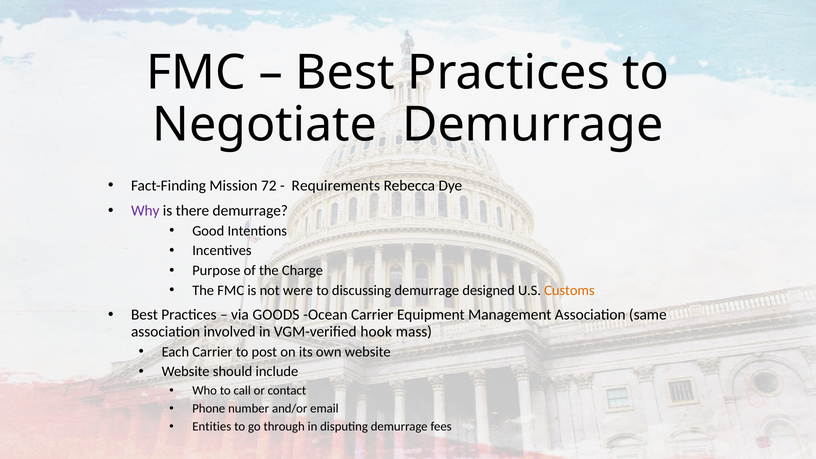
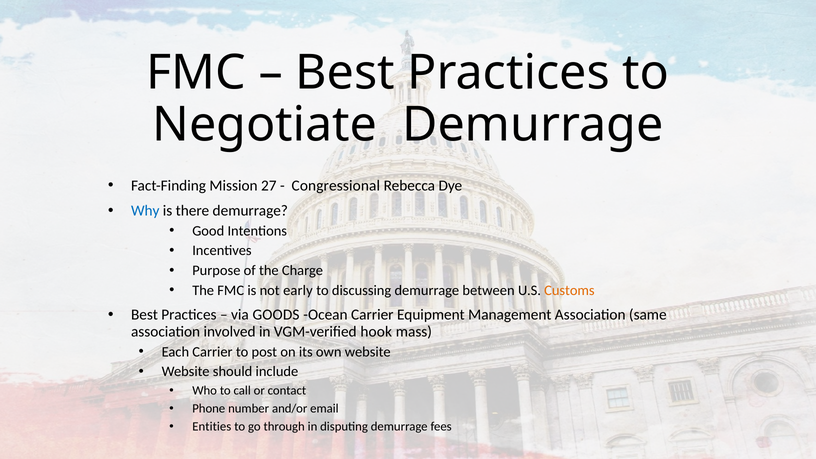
72: 72 -> 27 (269, 185)
Requirements: Requirements -> Congressional (336, 185)
Why colour: purple -> blue (145, 210)
were: were -> early (298, 290)
designed: designed -> between (489, 290)
